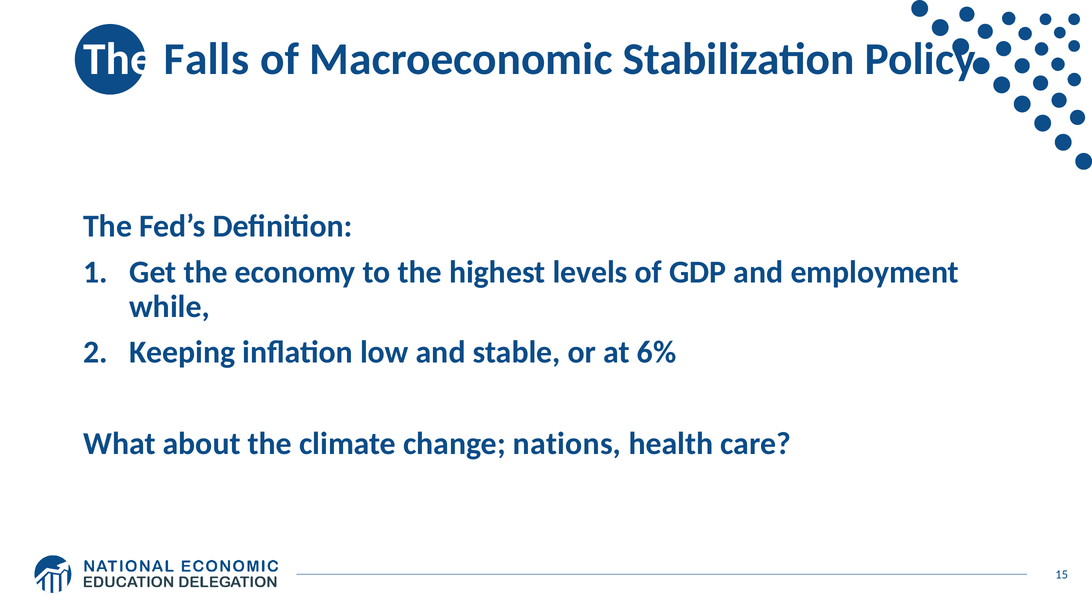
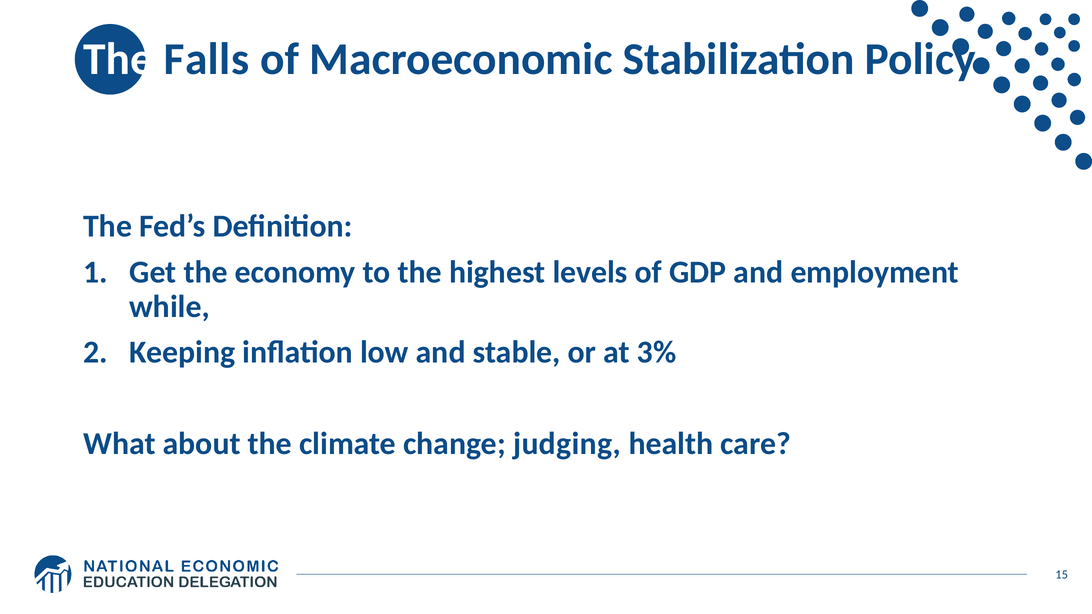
6%: 6% -> 3% (657, 353)
nations: nations -> judging (567, 444)
